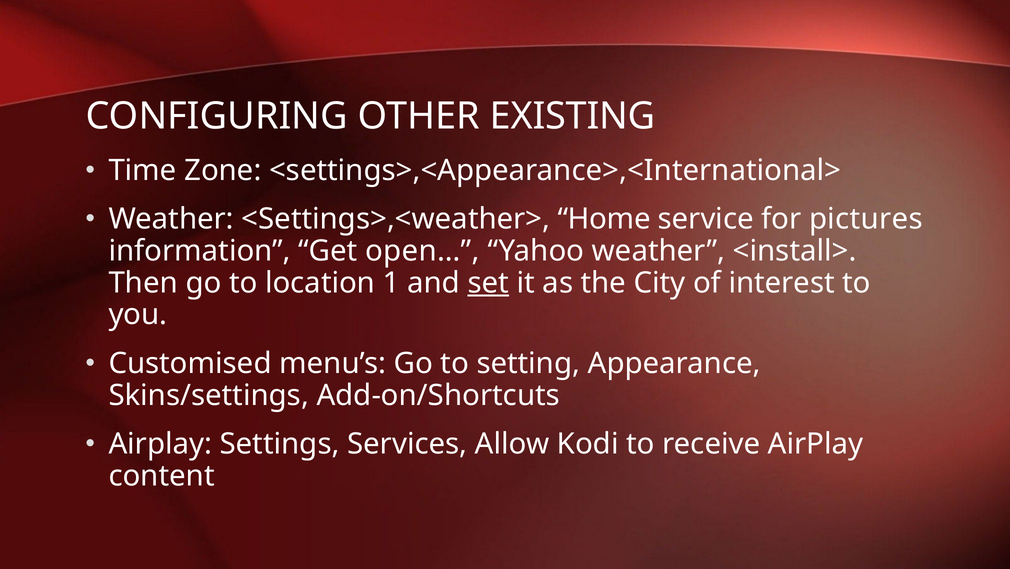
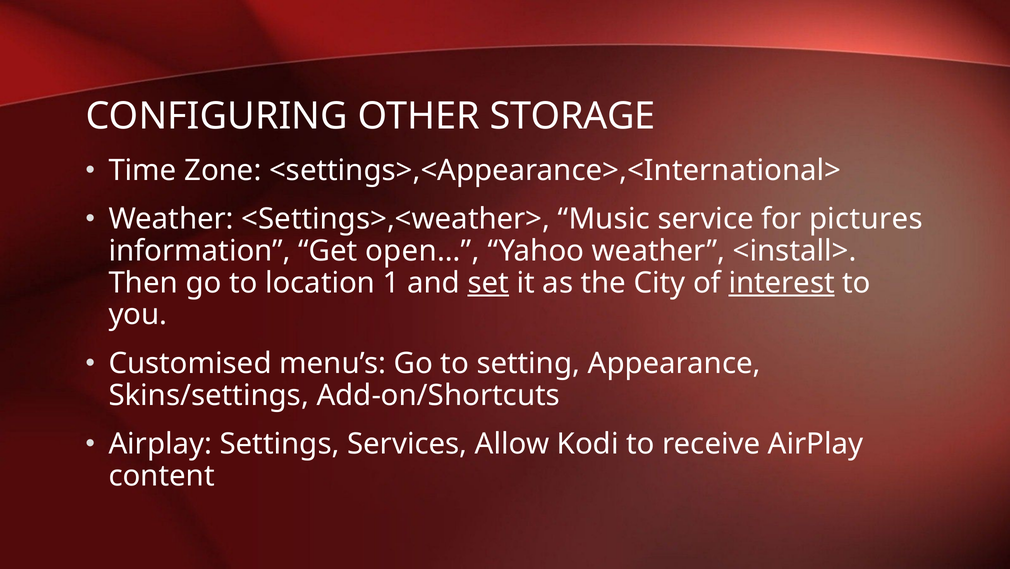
EXISTING: EXISTING -> STORAGE (573, 116)
Home: Home -> Music (604, 219)
interest underline: none -> present (782, 283)
